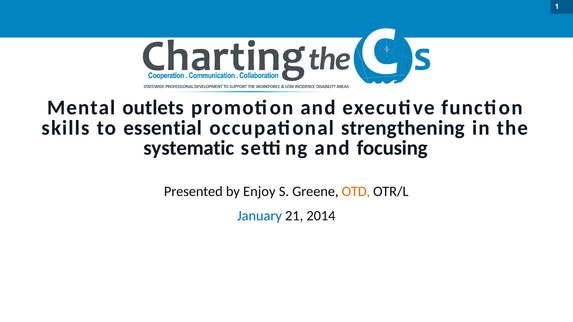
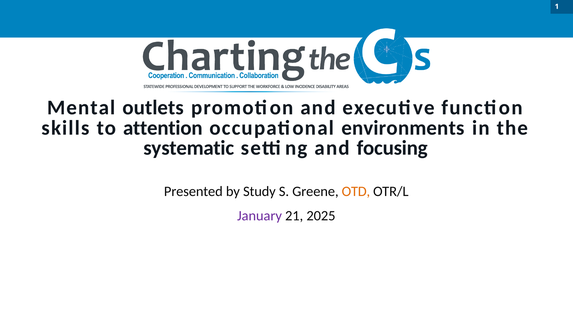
essential: essential -> attention (163, 128)
strengthening: strengthening -> environments (403, 128)
Enjoy: Enjoy -> Study (259, 192)
January colour: blue -> purple (259, 216)
2014: 2014 -> 2025 (321, 216)
